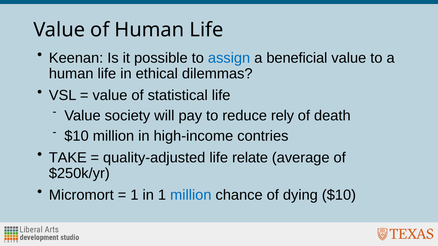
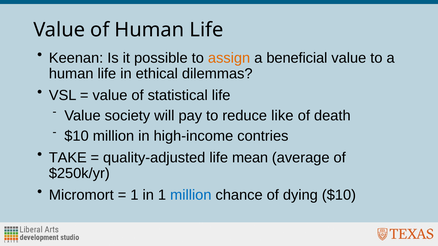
assign colour: blue -> orange (229, 58)
rely: rely -> like (282, 116)
relate: relate -> mean (250, 158)
